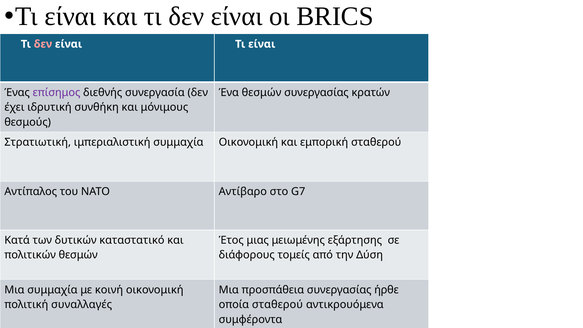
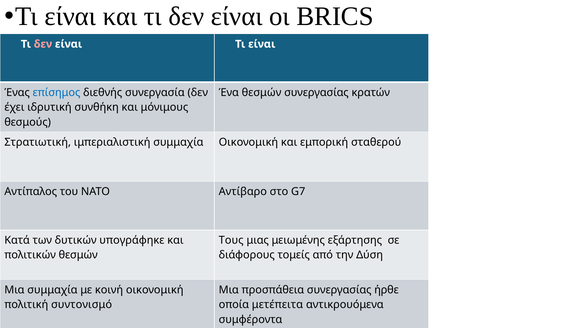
επίσημος colour: purple -> blue (56, 92)
καταστατικό: καταστατικό -> υπογράφηκε (132, 240)
Έτος: Έτος -> Τους (231, 240)
συναλλαγές: συναλλαγές -> συντονισμό (82, 305)
οποία σταθερού: σταθερού -> μετέπειτα (277, 305)
